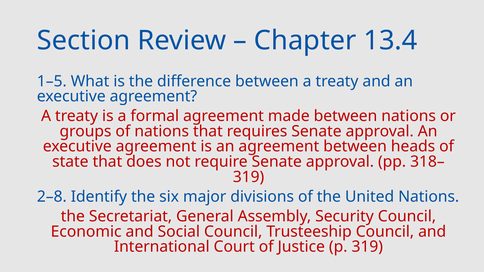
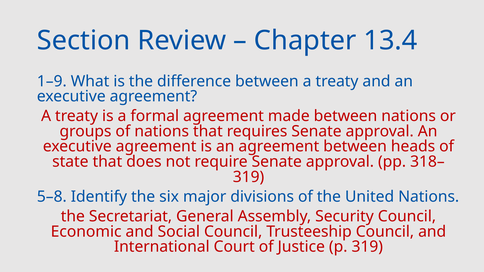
1–5: 1–5 -> 1–9 (52, 81)
2–8: 2–8 -> 5–8 (52, 197)
